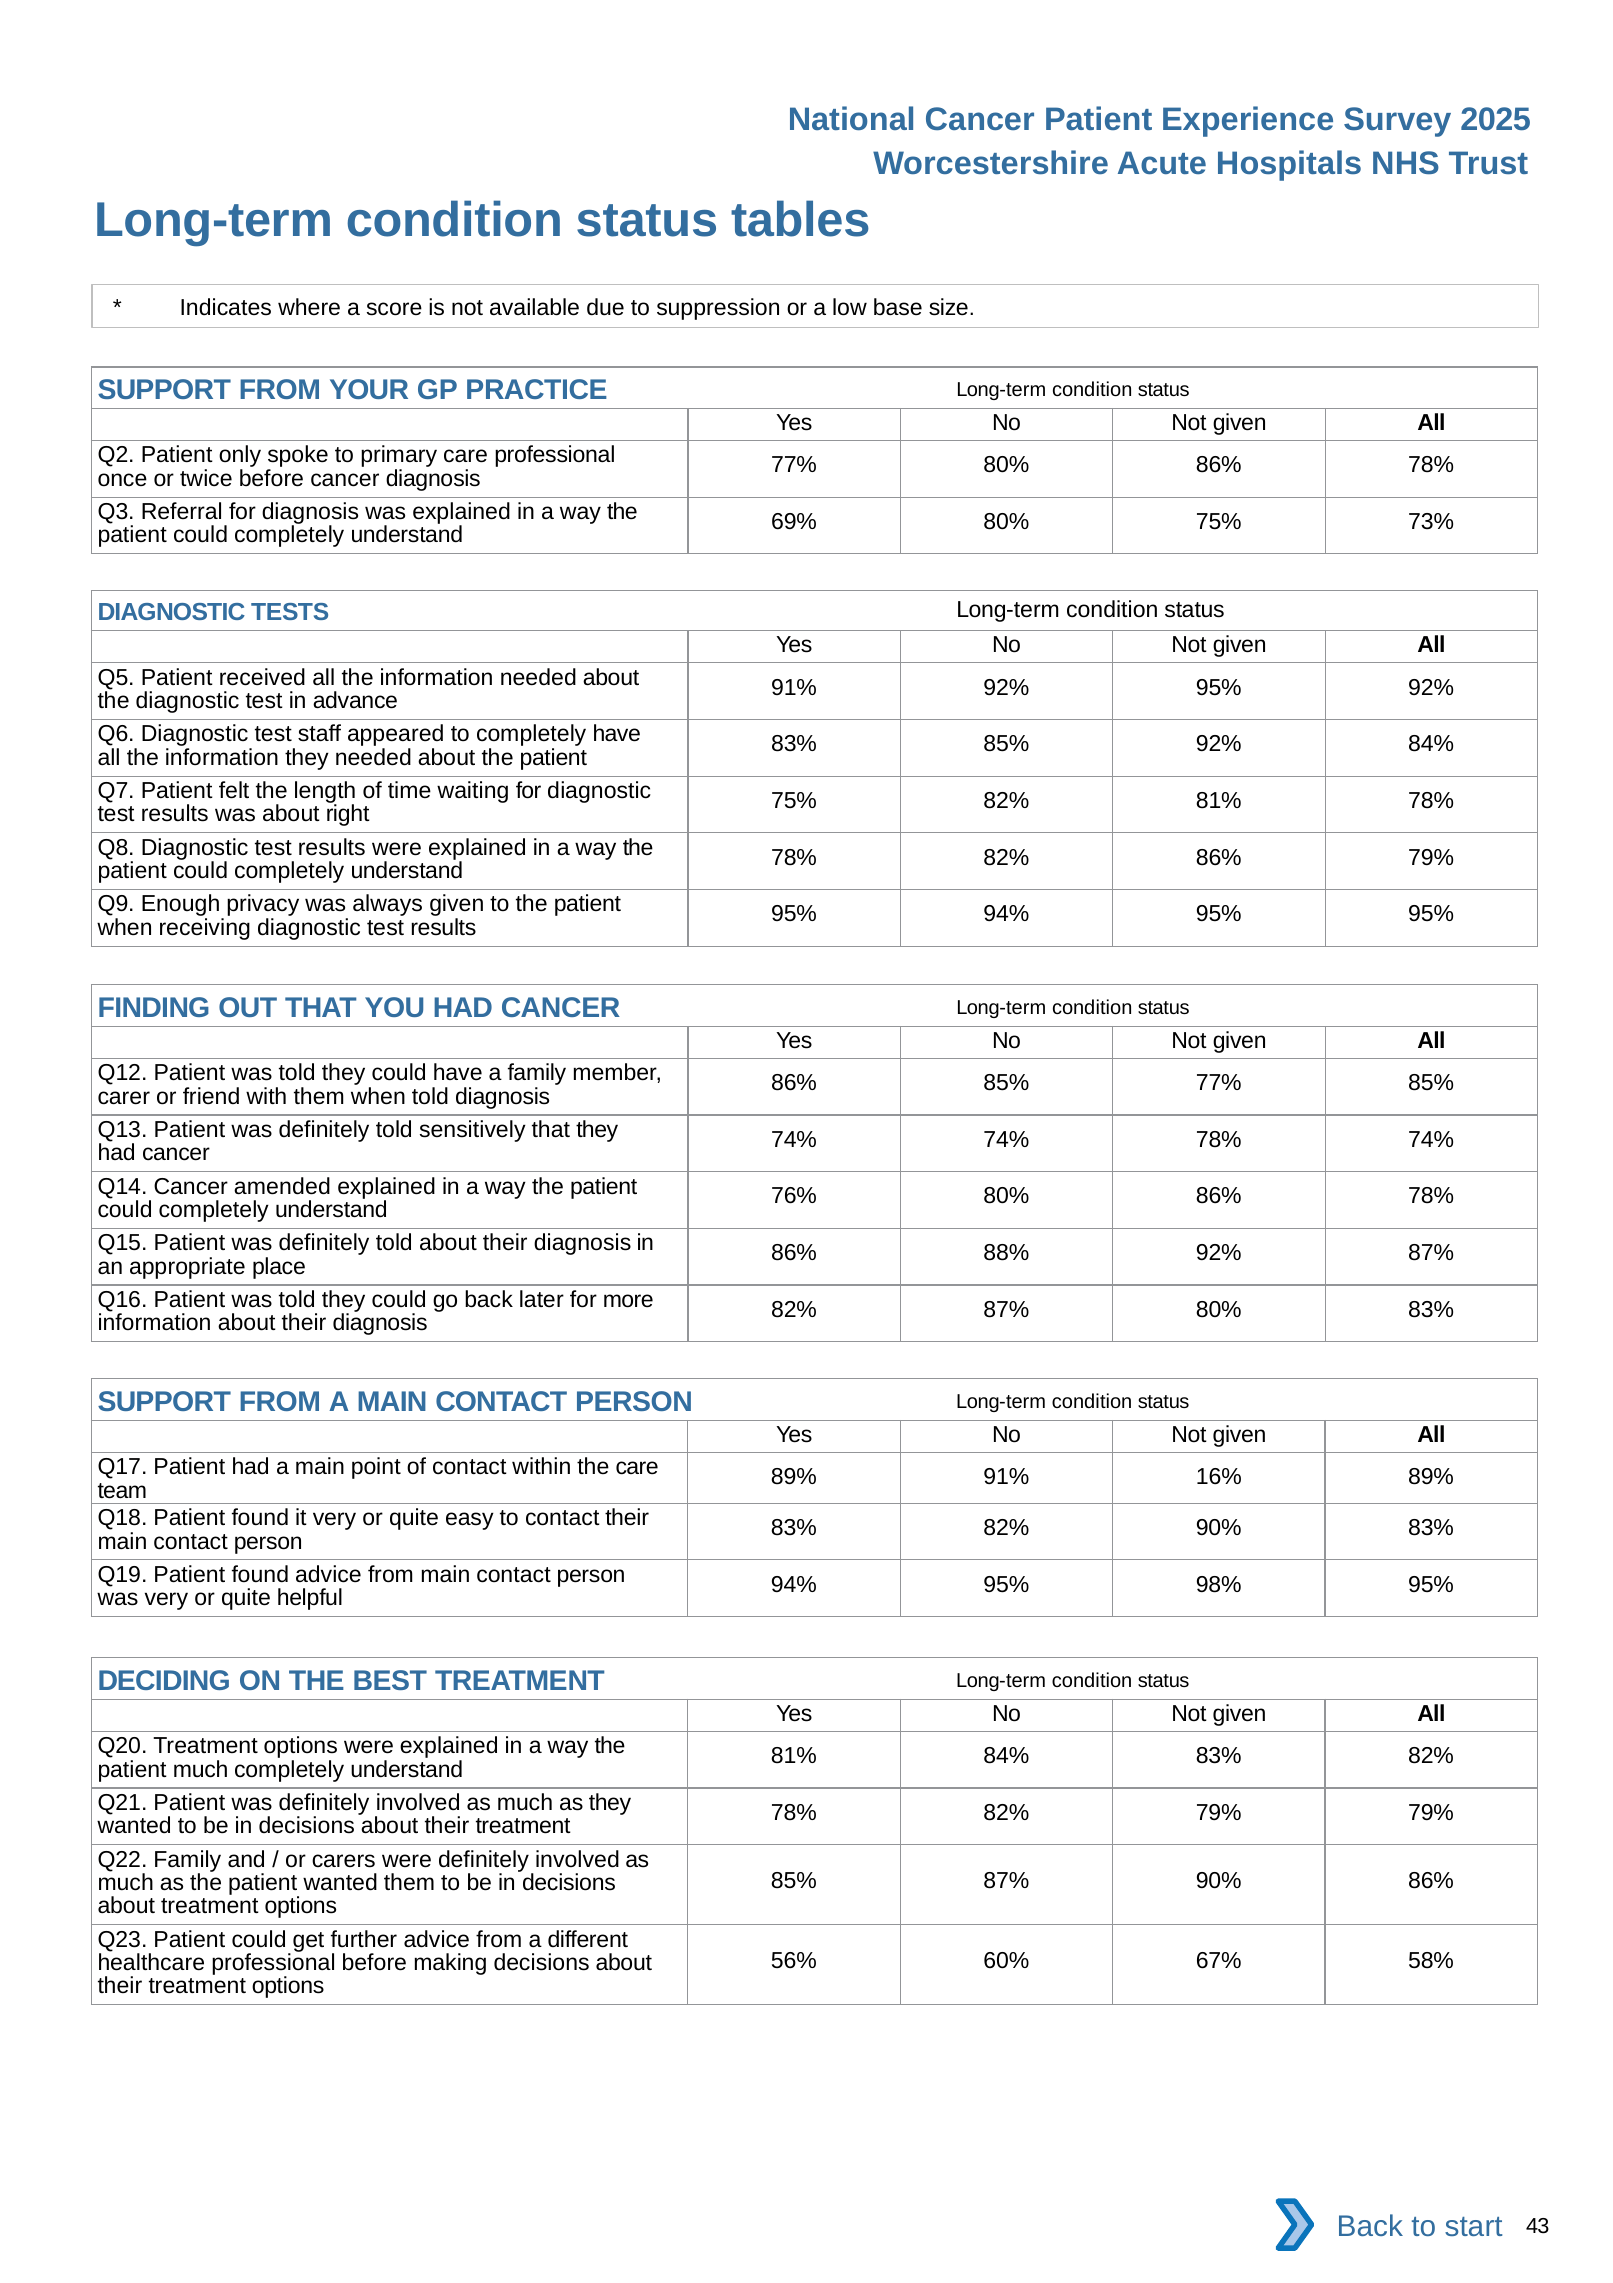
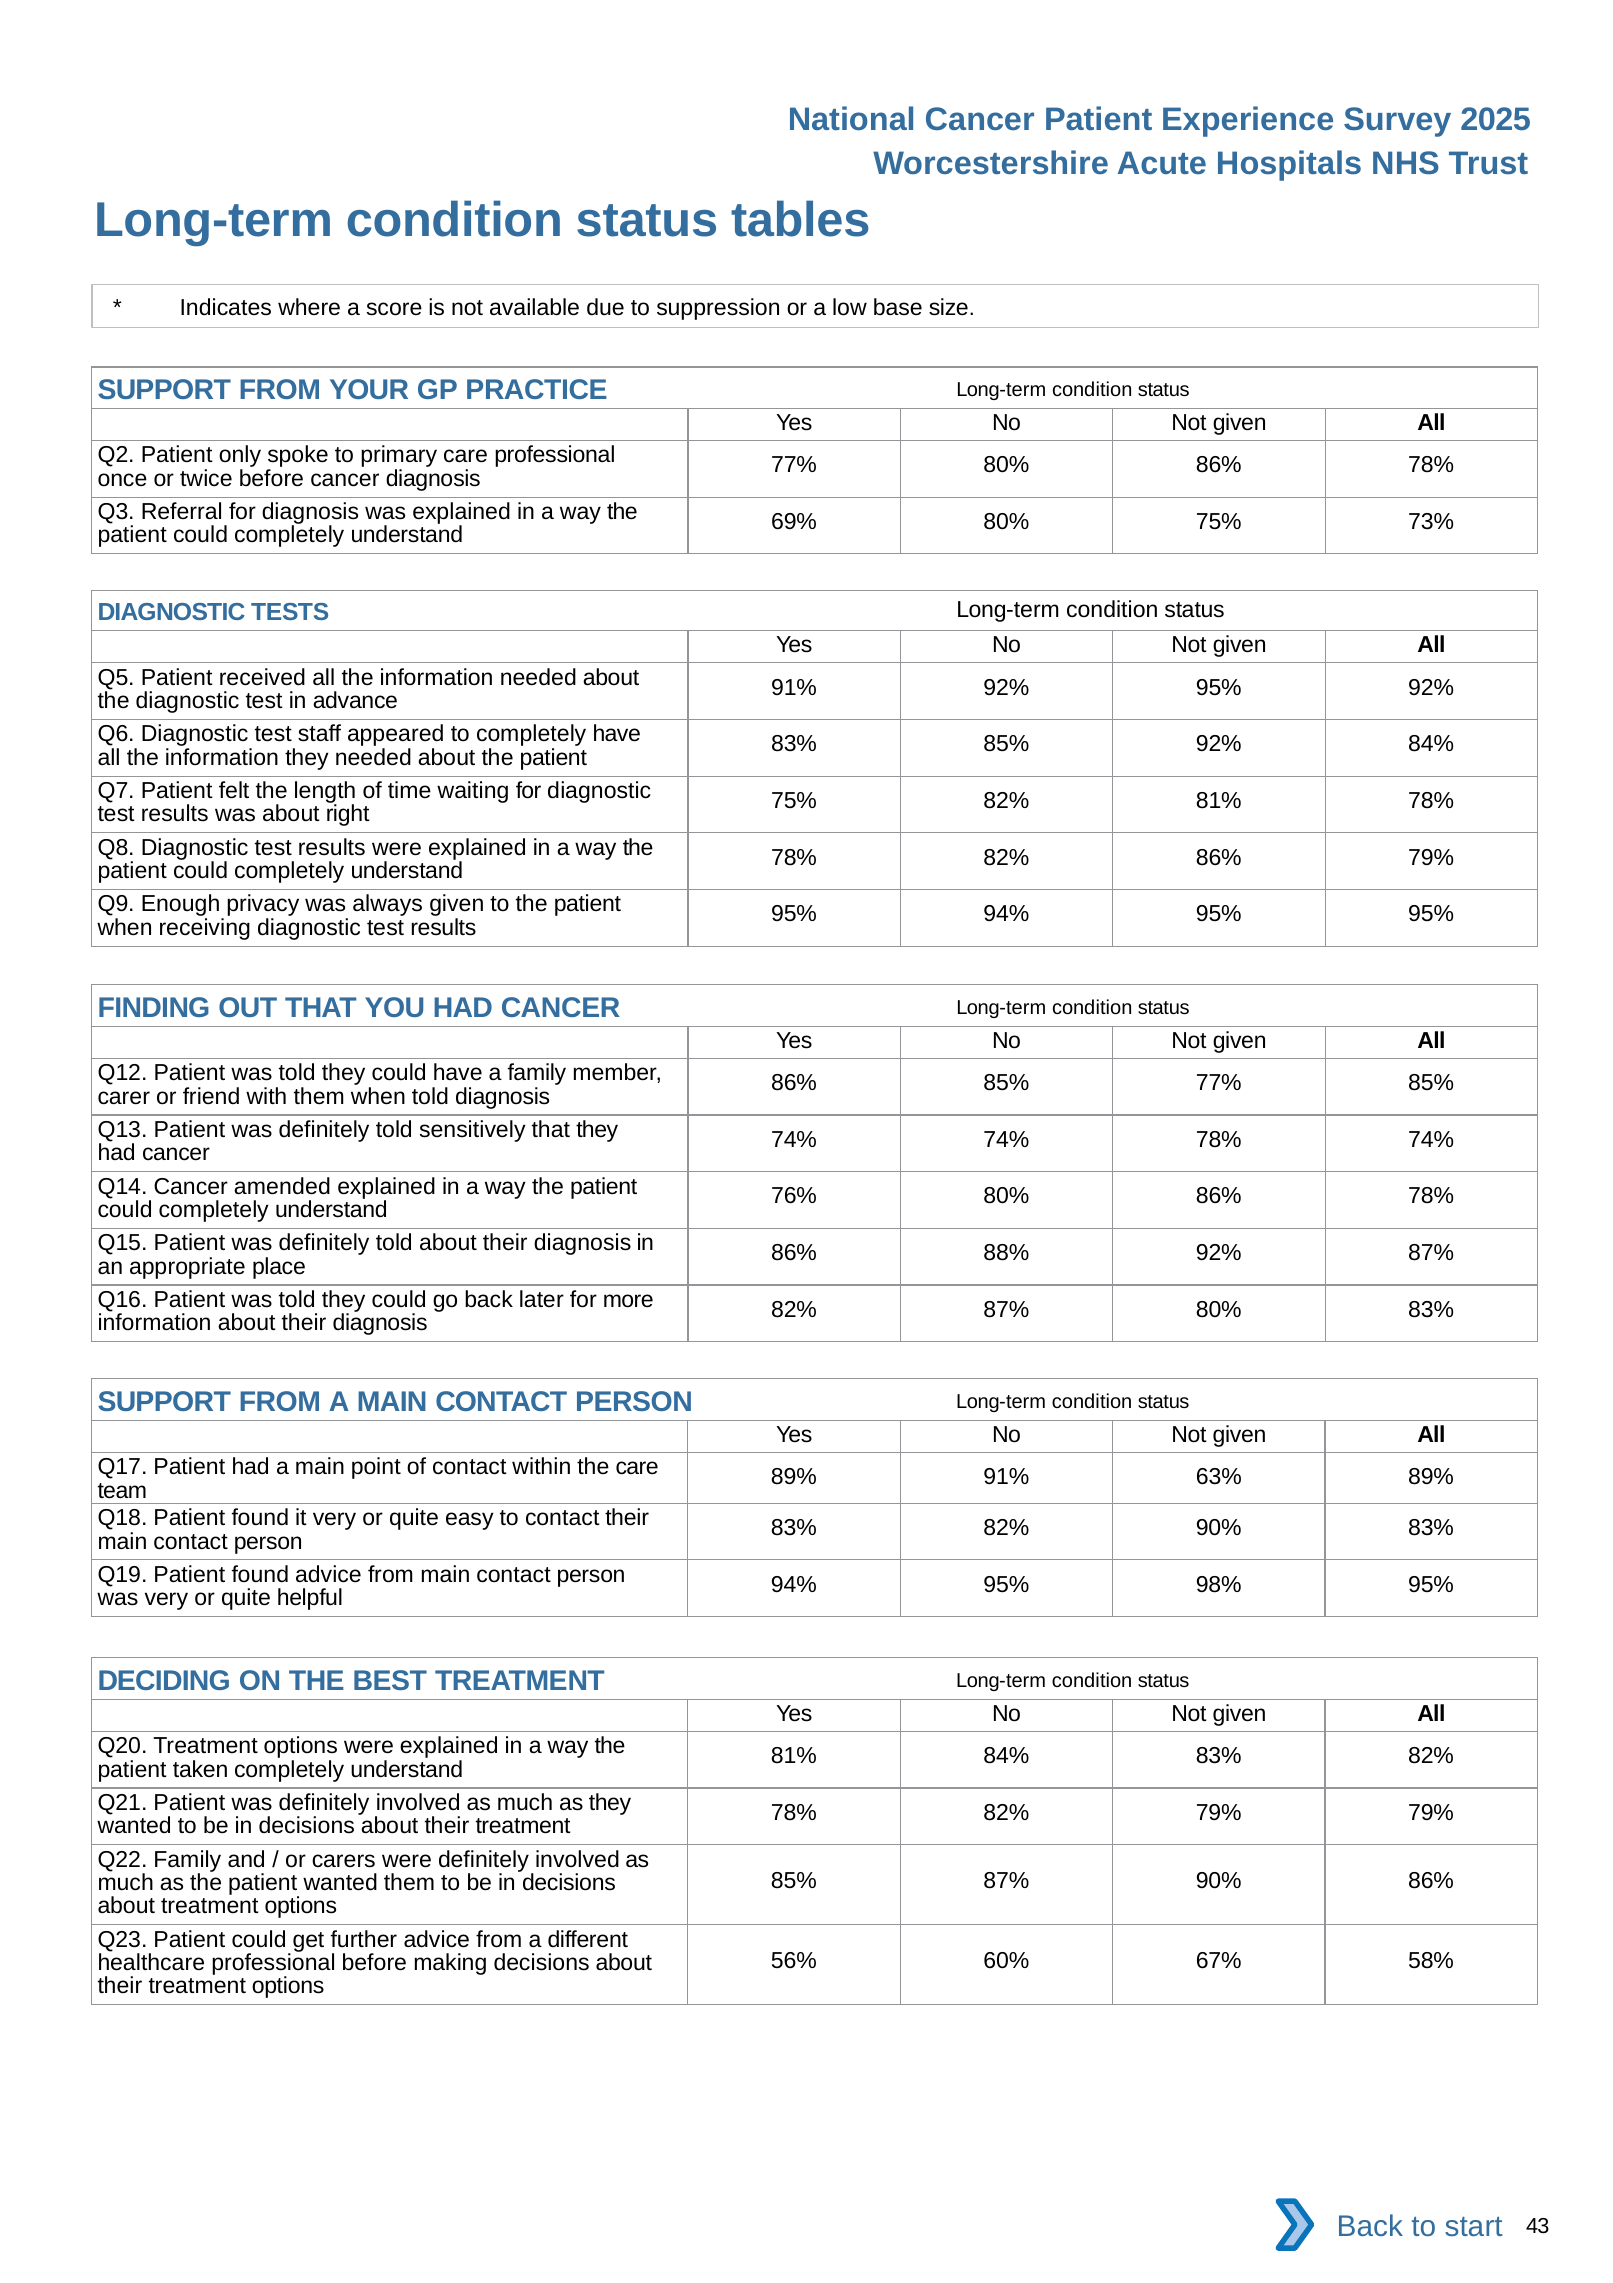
16%: 16% -> 63% (1219, 1477)
patient much: much -> taken (201, 1769)
